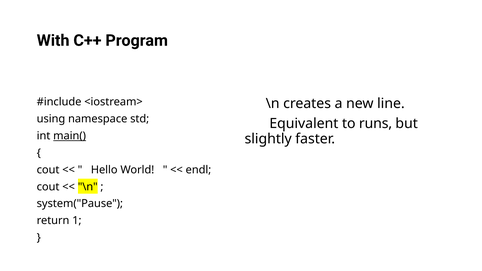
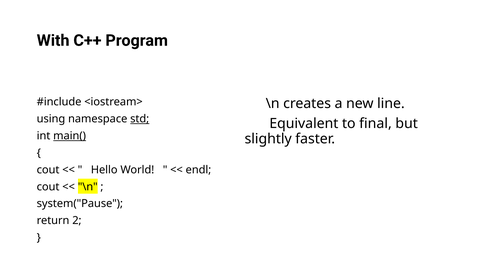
std underline: none -> present (140, 119)
runs: runs -> final (375, 124)
1: 1 -> 2 (77, 221)
